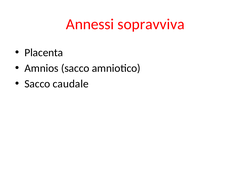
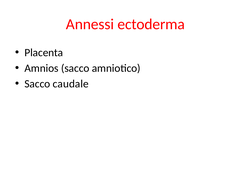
sopravviva: sopravviva -> ectoderma (151, 24)
